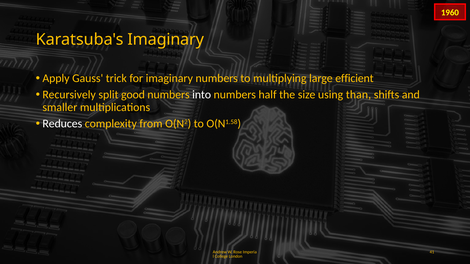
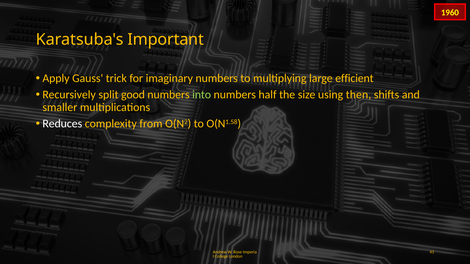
Karatsuba's Imaginary: Imaginary -> Important (166, 40)
into colour: white -> light green (202, 95)
than: than -> then (358, 95)
